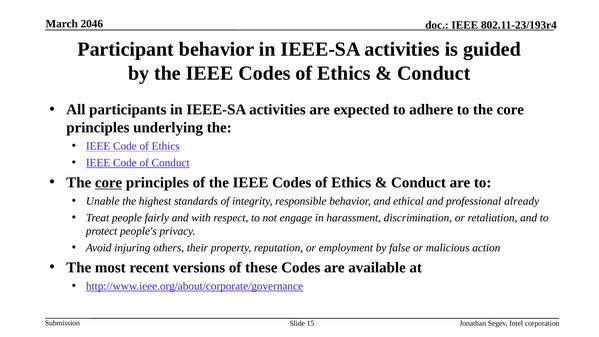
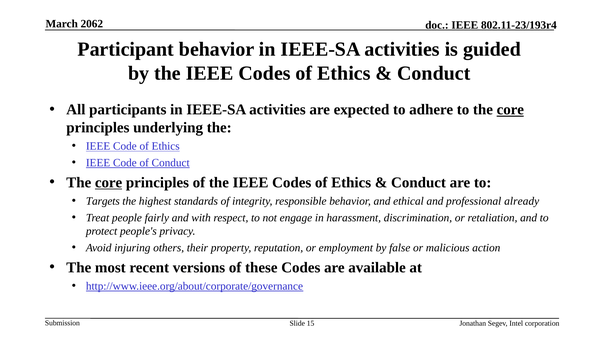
2046: 2046 -> 2062 (92, 24)
core underline: none -> present (510, 110)
Unable: Unable -> Targets (103, 201)
